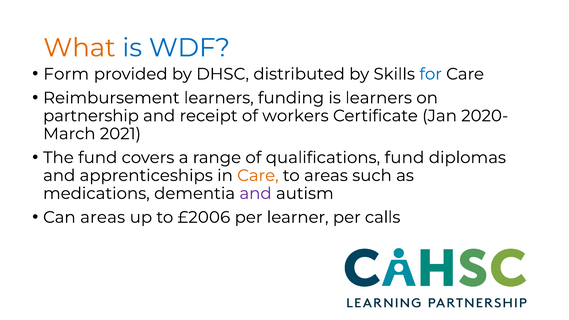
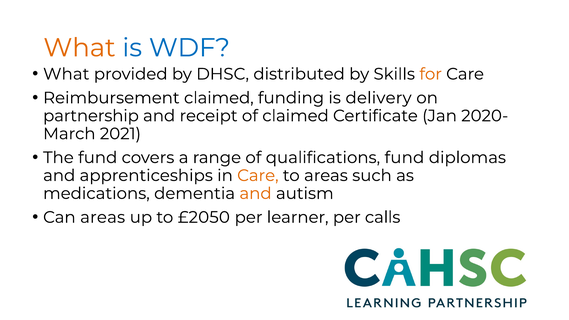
Form: Form -> What (66, 74)
for colour: blue -> orange (431, 74)
Reimbursement learners: learners -> claimed (219, 98)
is learners: learners -> delivery (379, 98)
of workers: workers -> claimed (296, 116)
and colour: purple -> orange (256, 193)
£2006: £2006 -> £2050 (204, 217)
